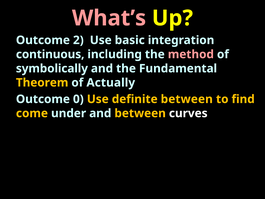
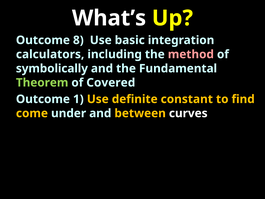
What’s colour: pink -> white (109, 18)
2: 2 -> 8 (78, 40)
continuous: continuous -> calculators (50, 54)
Theorem colour: yellow -> light green (42, 83)
Actually: Actually -> Covered (111, 83)
0: 0 -> 1 (78, 99)
definite between: between -> constant (187, 99)
